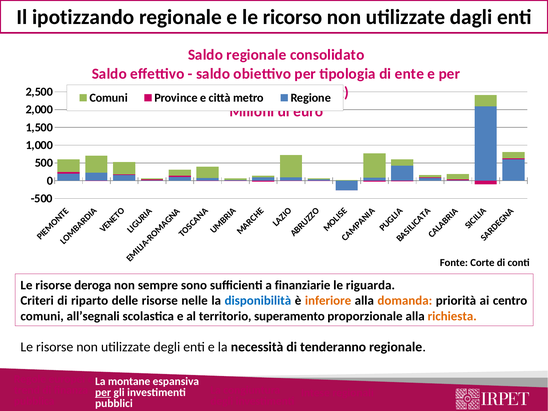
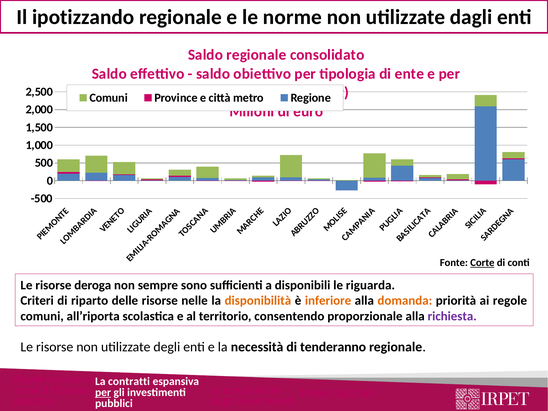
ricorso: ricorso -> norme (292, 17)
Corte underline: none -> present (482, 263)
finanziarie: finanziarie -> disponibili (303, 285)
disponibilità colour: blue -> orange (258, 301)
ai centro: centro -> regole (510, 301)
all’segnali: all’segnali -> all’riporta (93, 316)
superamento: superamento -> consentendo (289, 316)
richiesta colour: orange -> purple (452, 316)
montane: montane -> contratti (129, 381)
